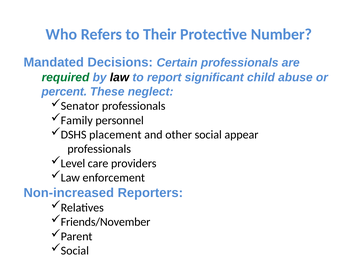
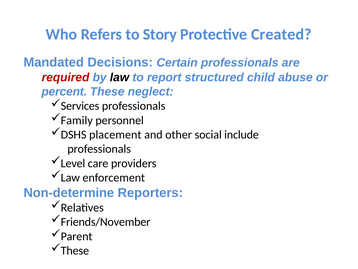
Their: Their -> Story (160, 34)
Number: Number -> Created (281, 34)
required colour: green -> red (66, 77)
significant: significant -> structured (214, 77)
Senator: Senator -> Services (80, 106)
appear: appear -> include (242, 134)
Non-increased: Non-increased -> Non-determine (69, 192)
Social: Social -> These (75, 250)
